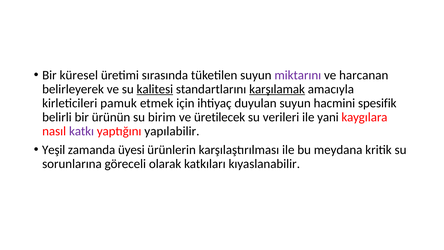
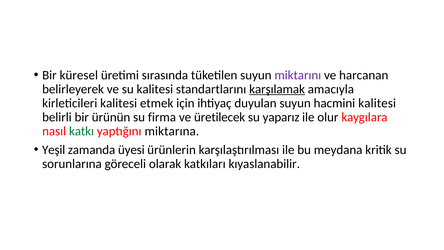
kalitesi underline: present -> none (155, 89)
kirleticileri pamuk: pamuk -> kalitesi (119, 103)
hacmini spesifik: spesifik -> kalitesi (377, 103)
birim: birim -> firma (162, 117)
verileri: verileri -> yaparız (281, 117)
yani: yani -> olur (328, 117)
katkı colour: purple -> green (82, 131)
yapılabilir: yapılabilir -> miktarına (172, 131)
